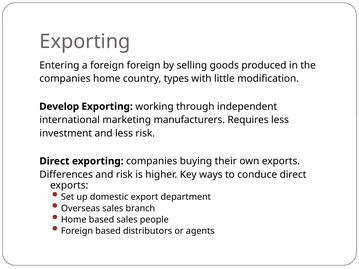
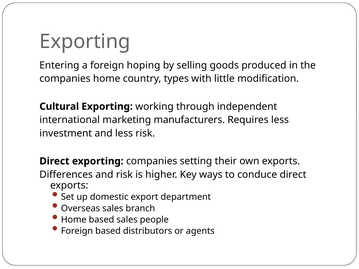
foreign foreign: foreign -> hoping (144, 65)
Develop: Develop -> Cultural (59, 107)
buying: buying -> setting (196, 161)
